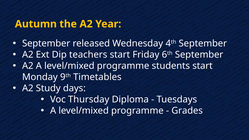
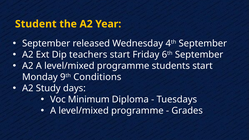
Autumn: Autumn -> Student (36, 24)
Timetables: Timetables -> Conditions (97, 77)
Thursday: Thursday -> Minimum (89, 100)
